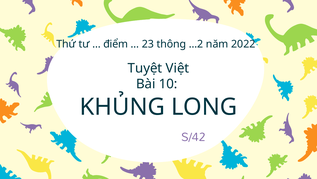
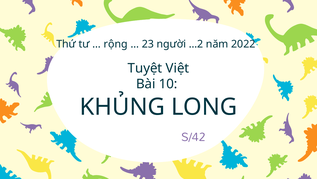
điểm: điểm -> rộng (116, 44)
thông: thông -> người (171, 44)
